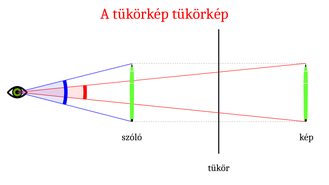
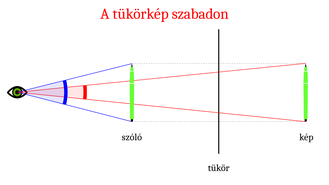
tükörkép tükörkép: tükörkép -> szabadon (200, 14)
